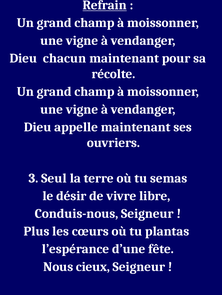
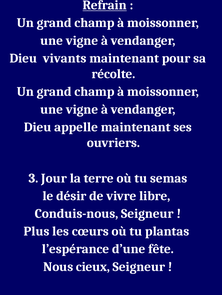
chacun: chacun -> vivants (65, 58)
Seul: Seul -> Jour (54, 179)
